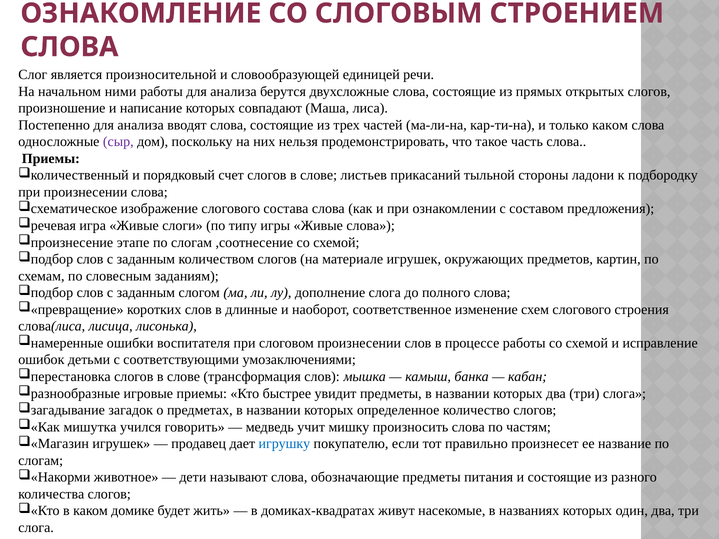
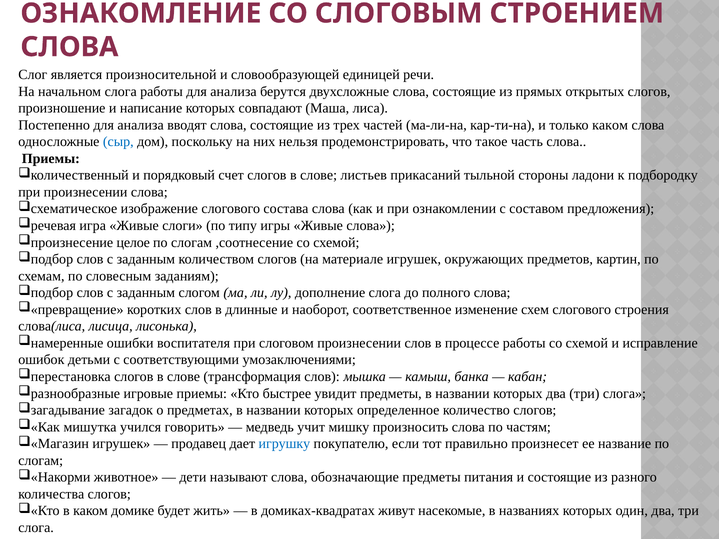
начальном ними: ними -> слога (121, 91)
сыр colour: purple -> blue (118, 142)
этапе: этапе -> целое (133, 243)
